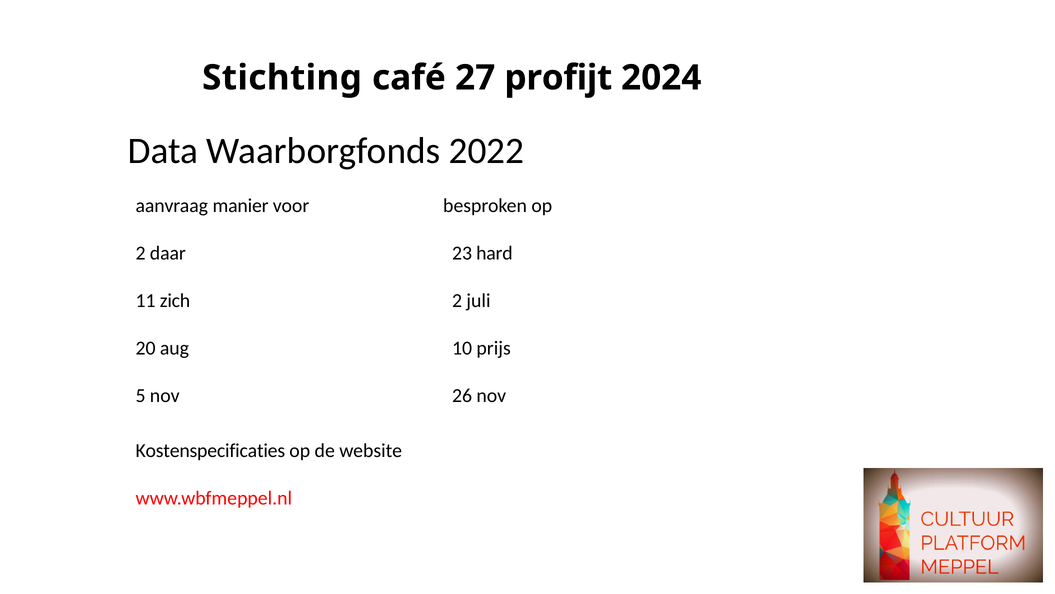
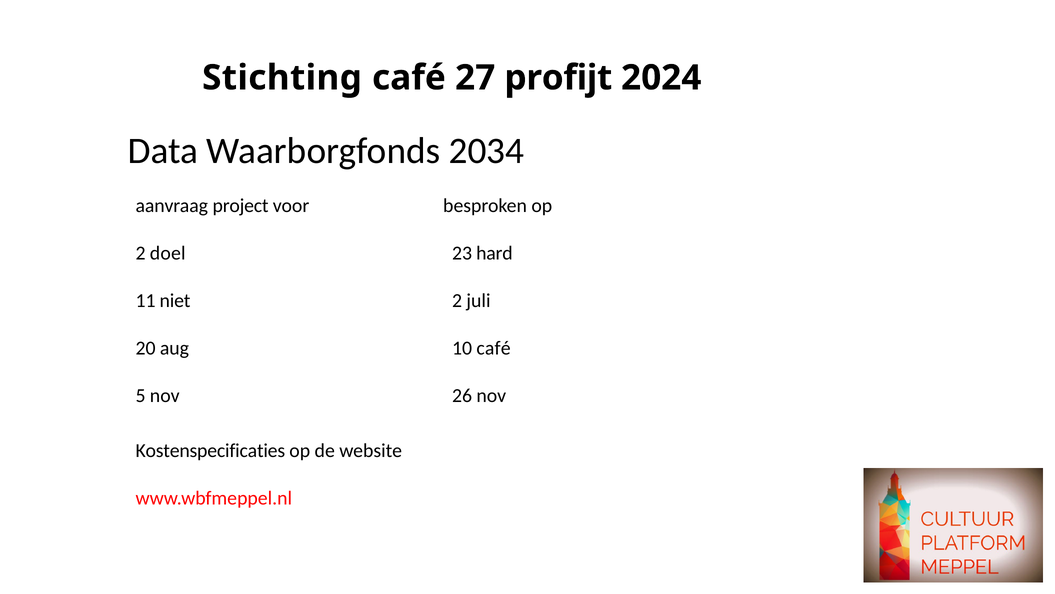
2022: 2022 -> 2034 (486, 151)
manier: manier -> project (241, 205)
daar: daar -> doel (168, 253)
zich: zich -> niet (175, 300)
10 prijs: prijs -> café (494, 348)
